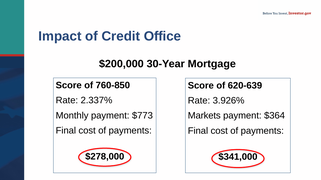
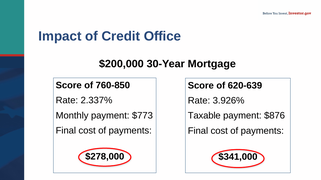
Markets: Markets -> Taxable (204, 116)
$364: $364 -> $876 (275, 116)
